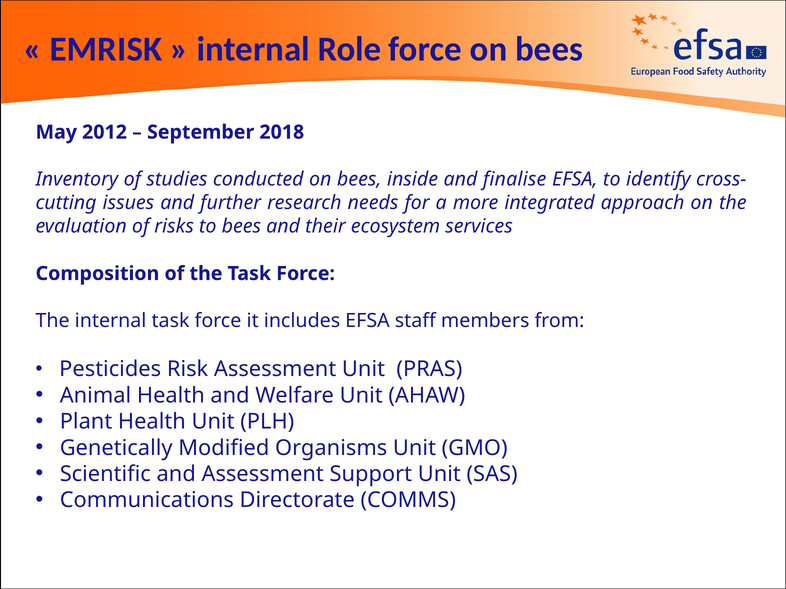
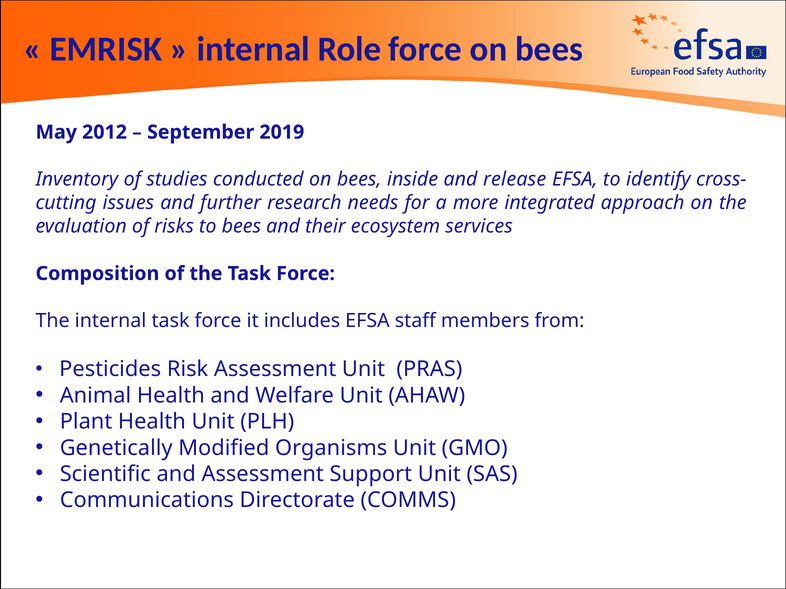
2018: 2018 -> 2019 (282, 132)
finalise: finalise -> release (515, 179)
